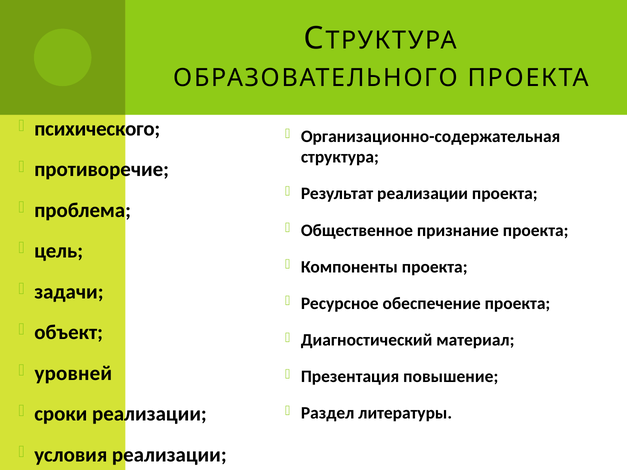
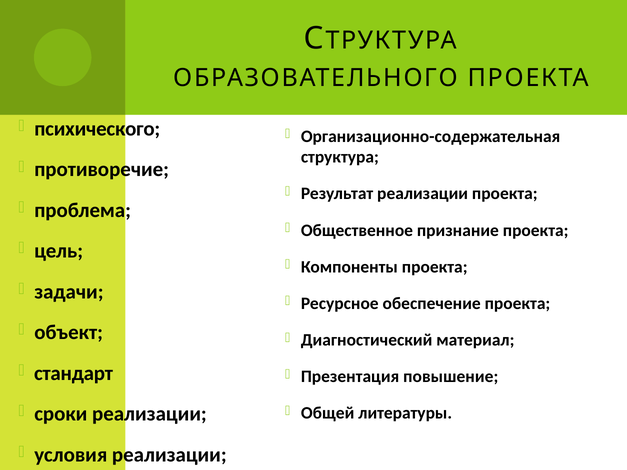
уровней: уровней -> стандарт (73, 373)
Раздел: Раздел -> Общей (328, 413)
